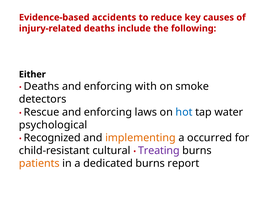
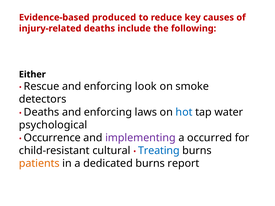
accidents: accidents -> produced (114, 17)
Deaths: Deaths -> Rescue (42, 87)
with: with -> look (146, 87)
Rescue: Rescue -> Deaths (42, 112)
Recognized: Recognized -> Occurrence (52, 138)
implementing colour: orange -> purple (140, 138)
Treating colour: purple -> blue (159, 151)
